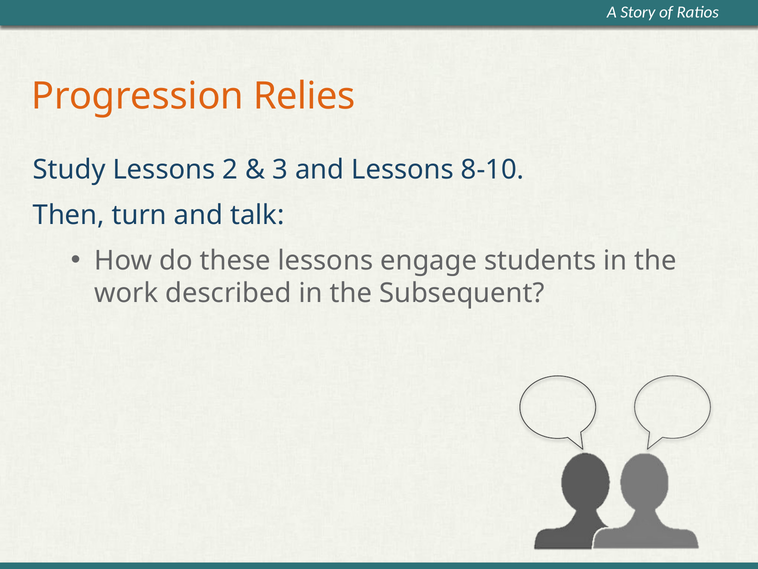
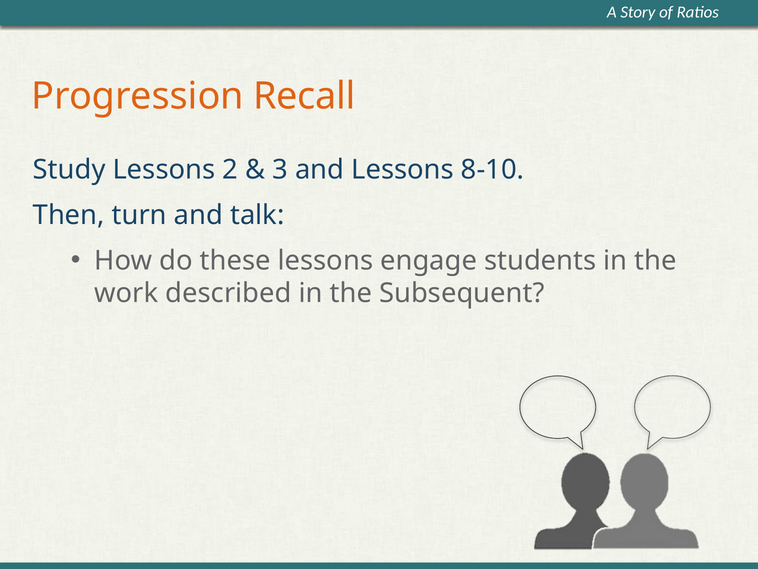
Relies: Relies -> Recall (304, 96)
